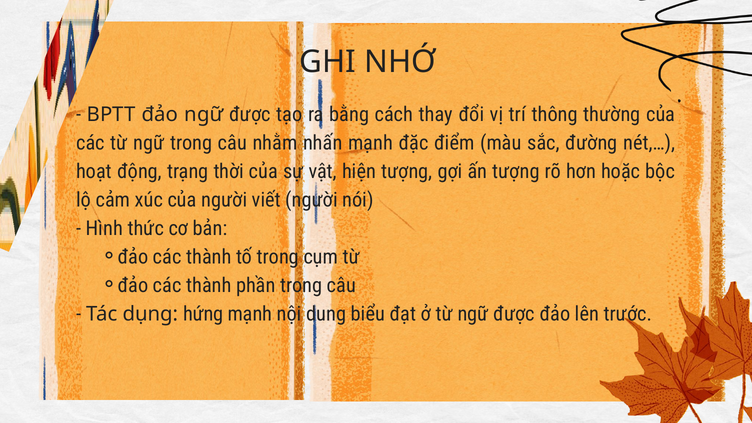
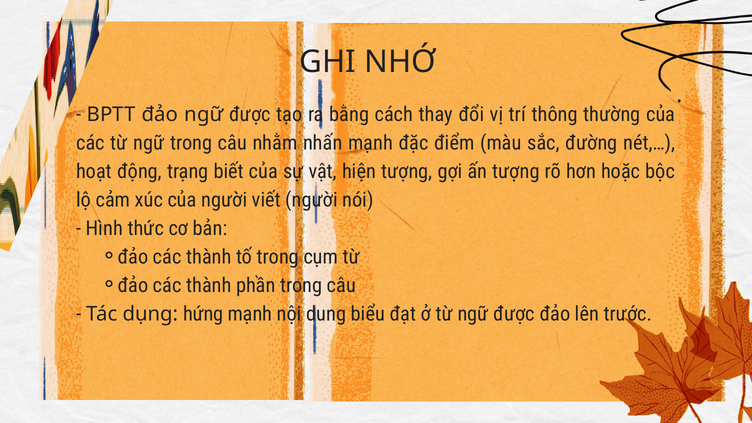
thời: thời -> biết (229, 172)
